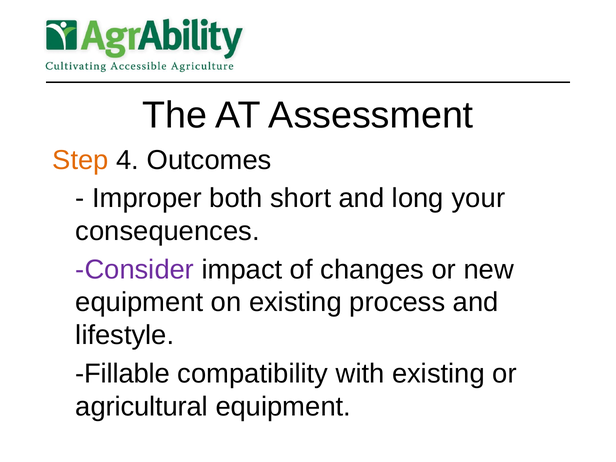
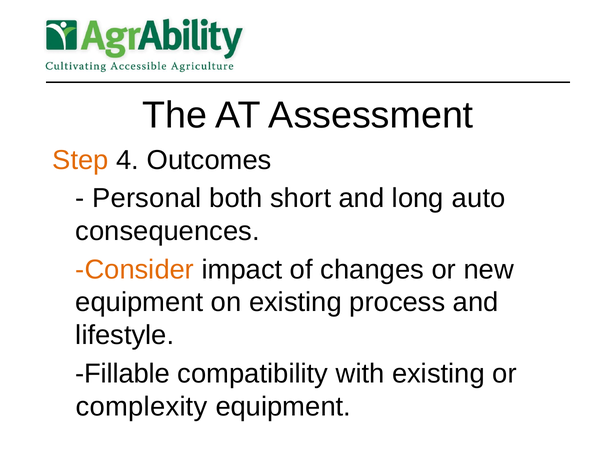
Improper: Improper -> Personal (147, 198)
your: your -> auto (479, 198)
Consider colour: purple -> orange (135, 270)
agricultural: agricultural -> complexity (142, 406)
